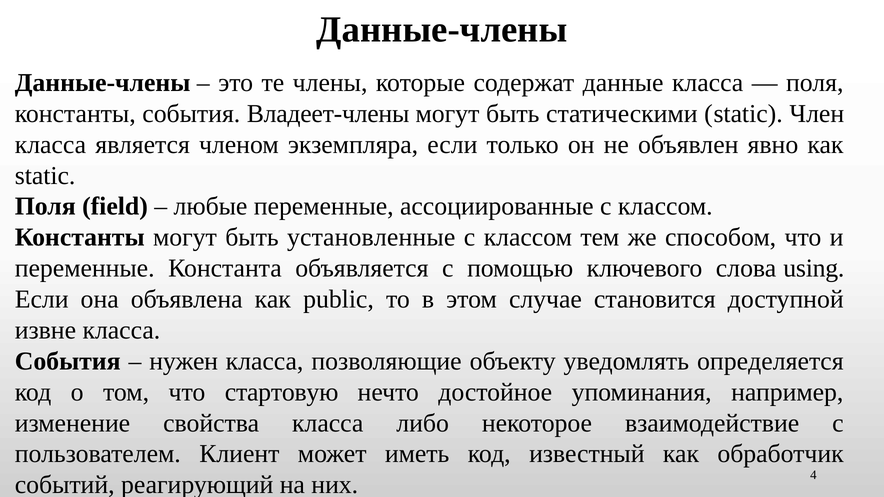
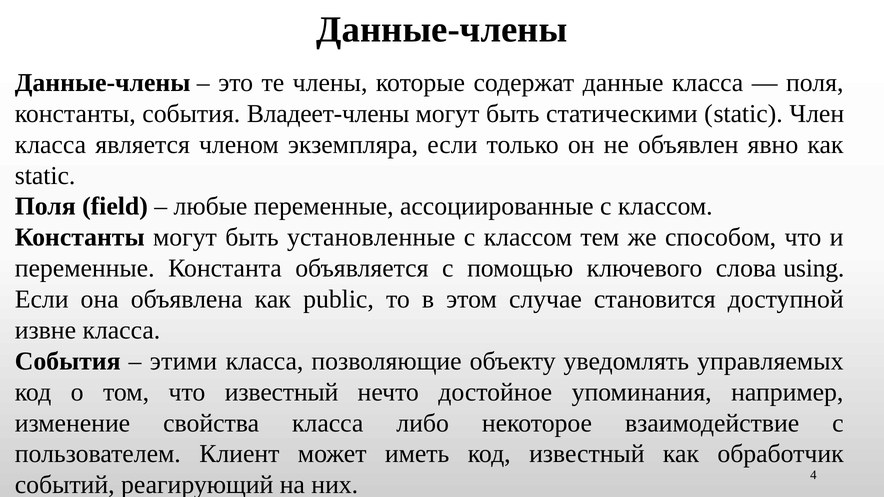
нужен: нужен -> этими (183, 361)
определяется: определяется -> управляемых (770, 361)
что стартовую: стартовую -> известный (282, 392)
